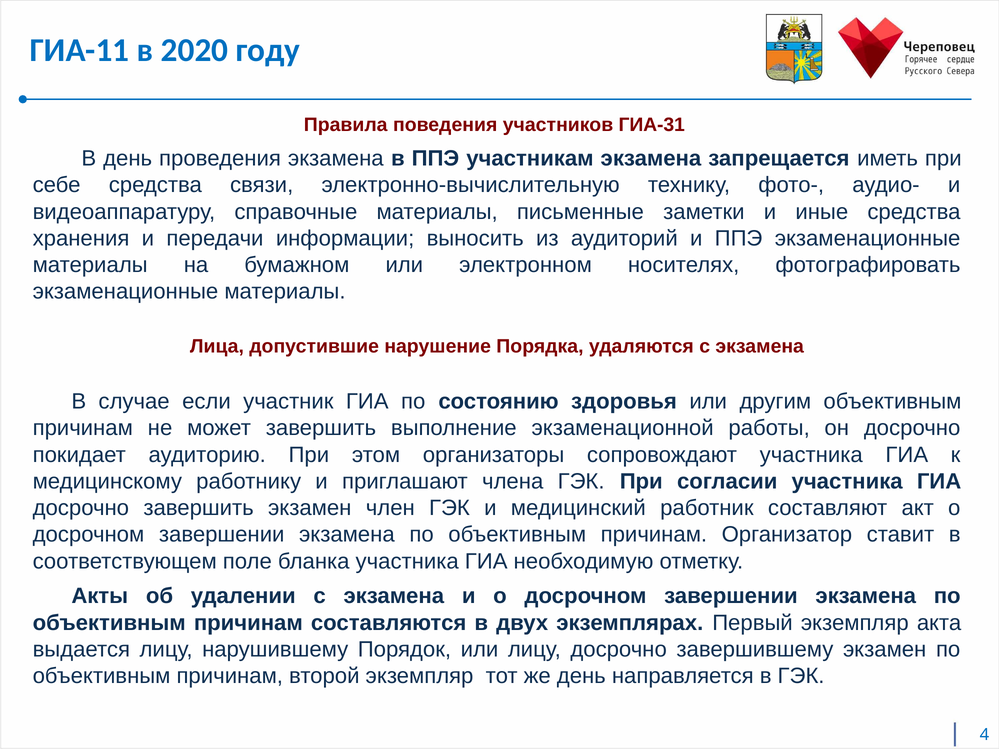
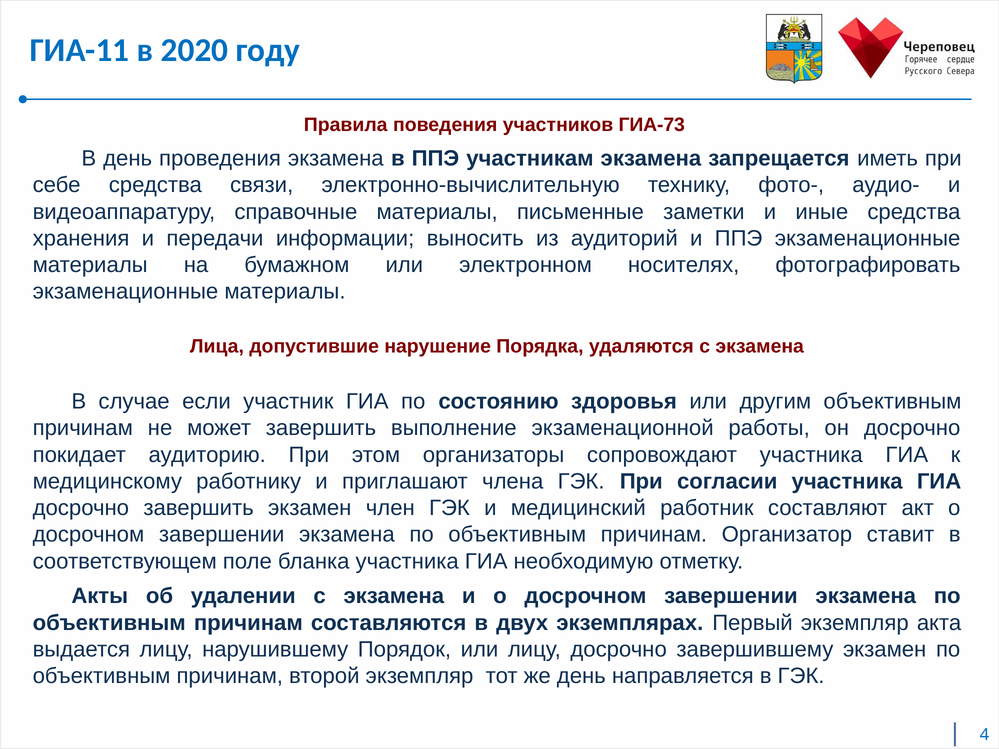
ГИА-31: ГИА-31 -> ГИА-73 (652, 125)
